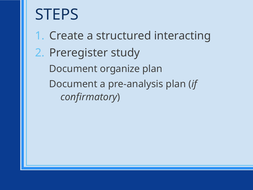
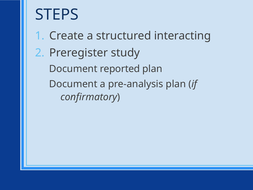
organize: organize -> reported (120, 69)
